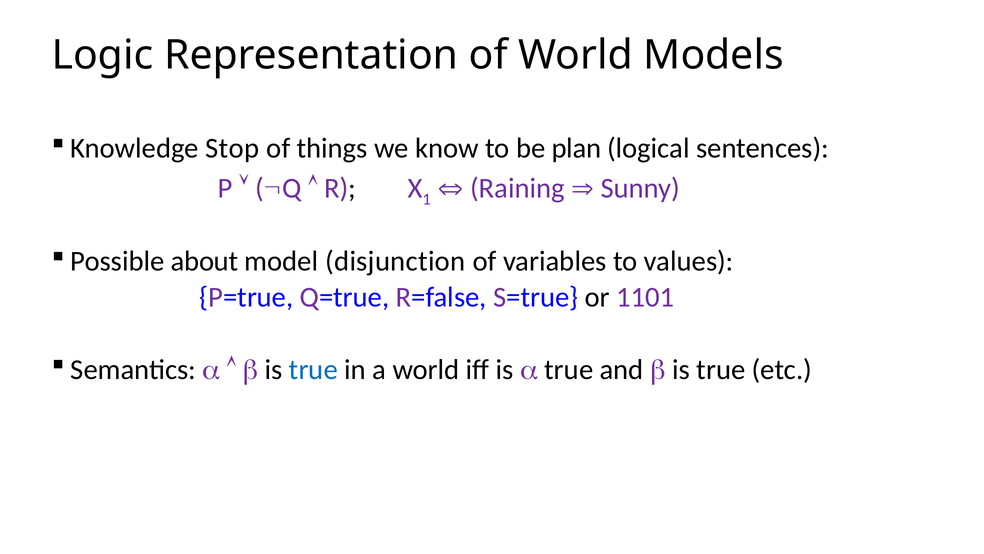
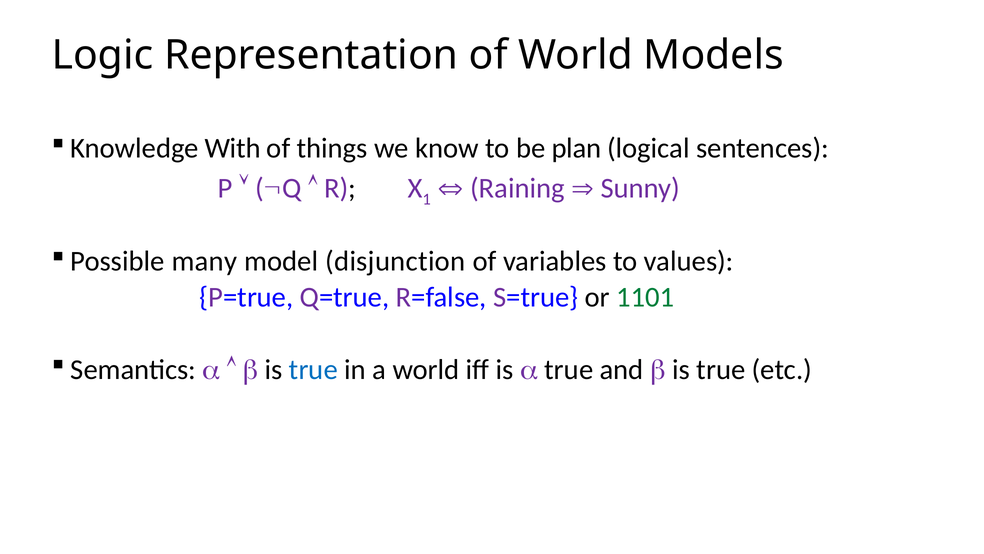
Stop: Stop -> With (233, 148)
about: about -> many (204, 261)
1101 colour: purple -> green (645, 297)
